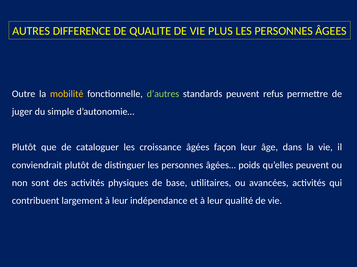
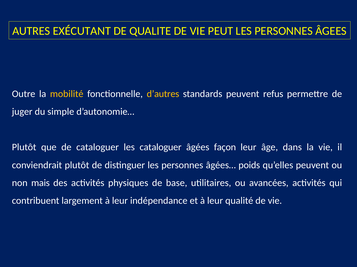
DIFFERENCE: DIFFERENCE -> EXÉCUTANT (82, 31)
PLUS: PLUS -> PEUT (221, 31)
d’autres colour: light green -> yellow (163, 94)
les croissance: croissance -> cataloguer (161, 148)
sont: sont -> mais (40, 183)
